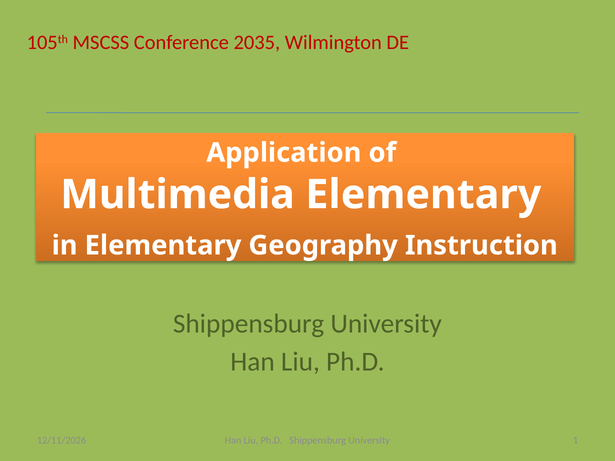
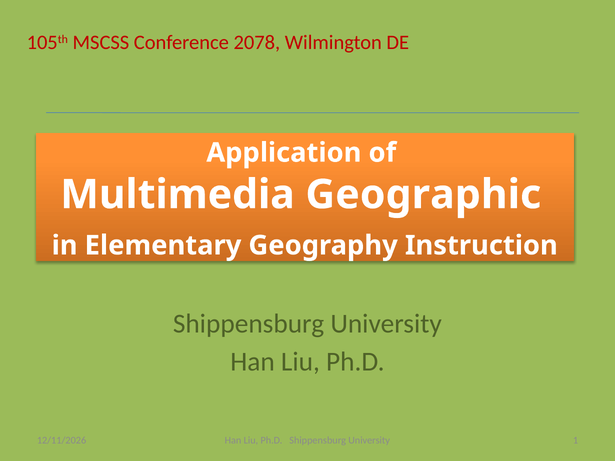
2035: 2035 -> 2078 (257, 42)
Multimedia Elementary: Elementary -> Geographic (423, 195)
